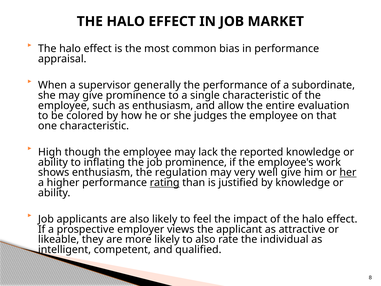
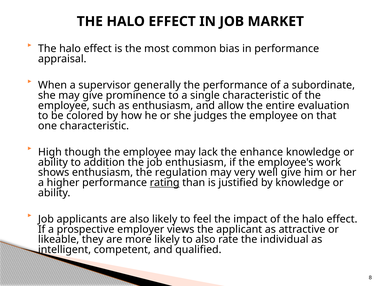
reported: reported -> enhance (261, 152)
inflating: inflating -> addition (104, 162)
job prominence: prominence -> enthusiasm (196, 162)
her underline: present -> none (348, 172)
